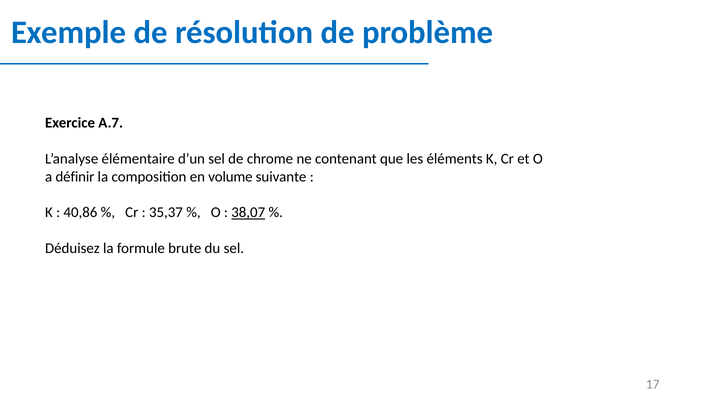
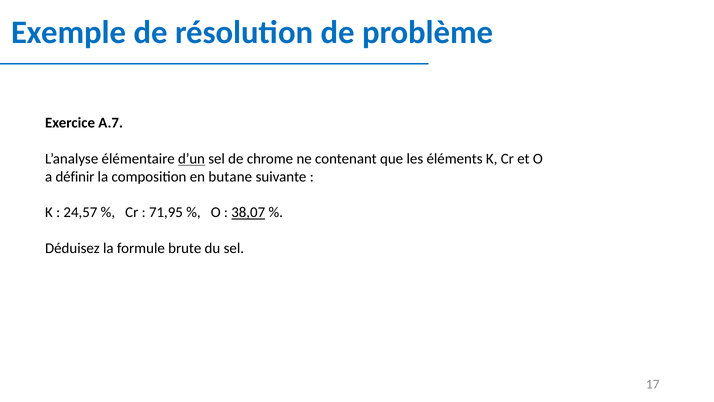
d’un underline: none -> present (191, 159)
volume: volume -> butane (230, 177)
40,86: 40,86 -> 24,57 (80, 212)
35,37: 35,37 -> 71,95 (166, 212)
